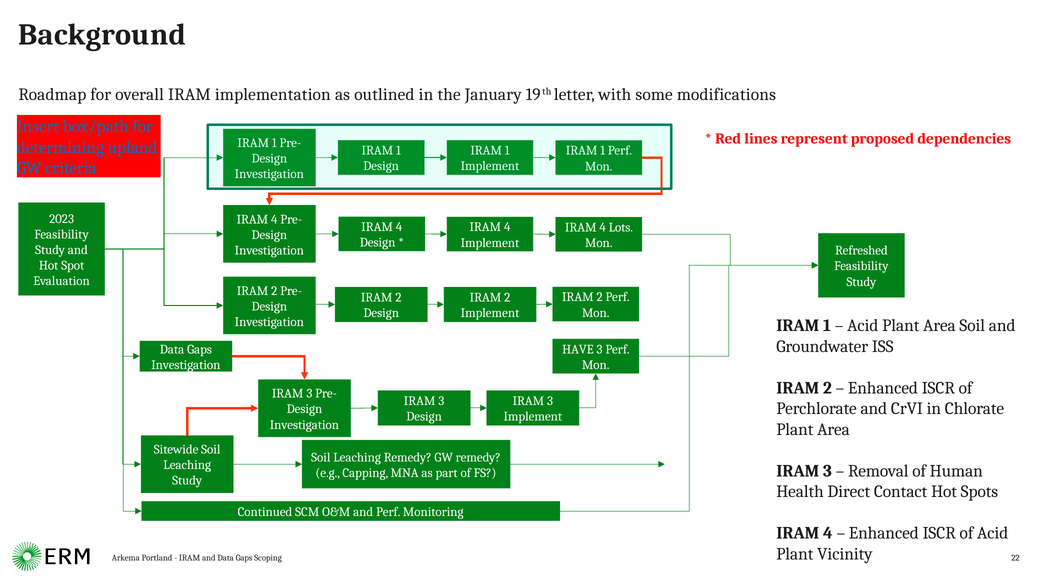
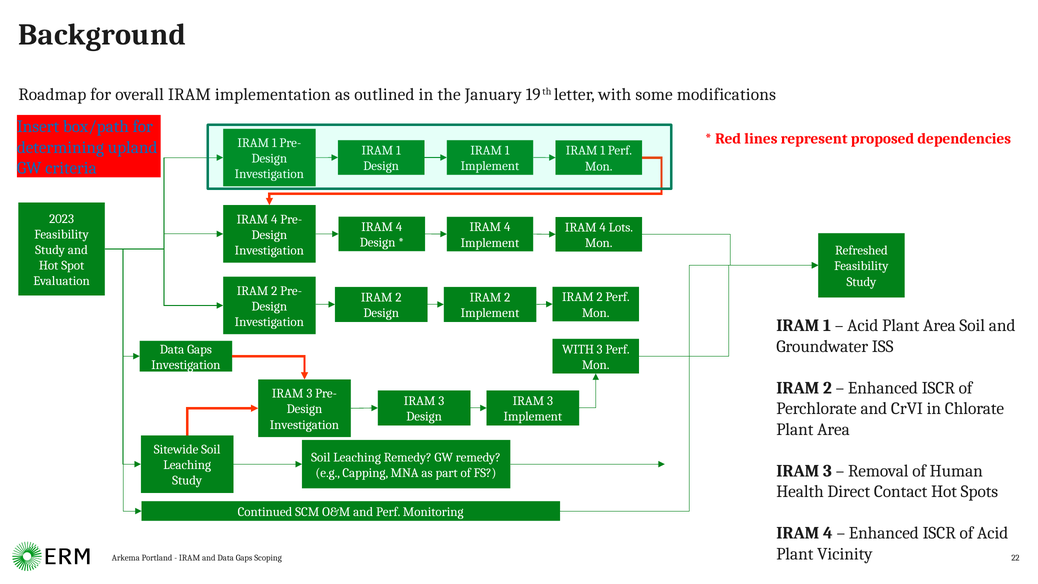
HAVE: HAVE -> WITH (578, 349)
